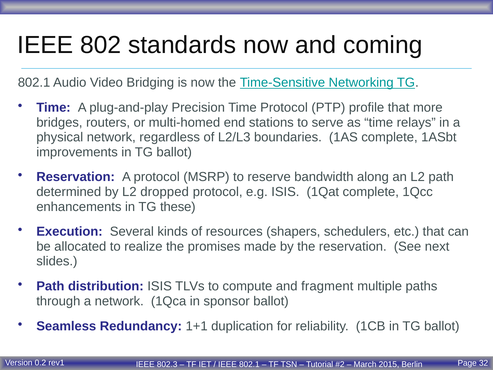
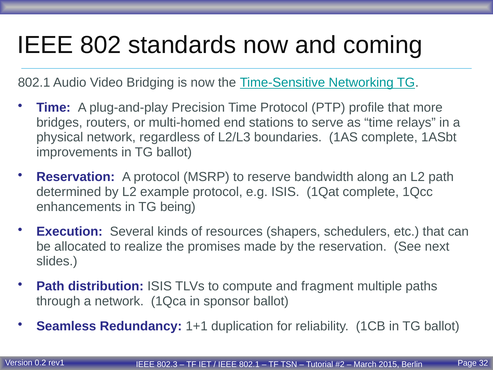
dropped: dropped -> example (165, 192)
these: these -> being (178, 207)
